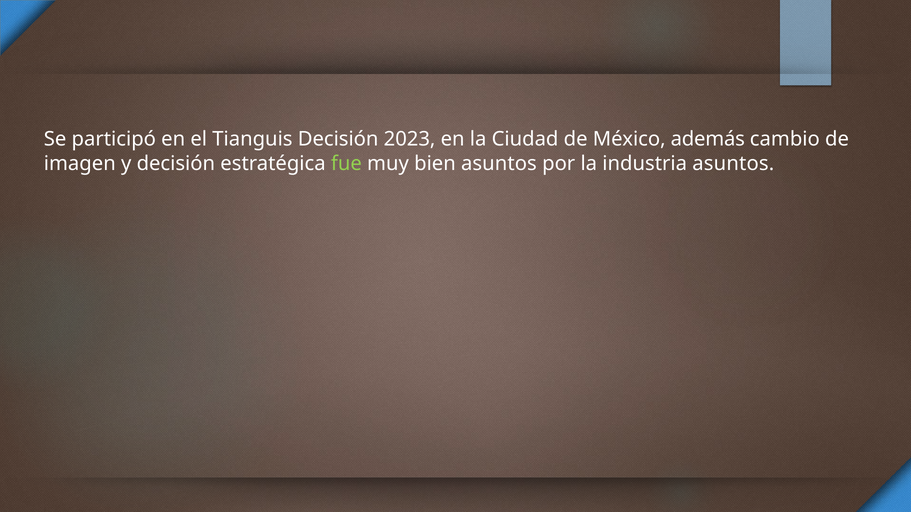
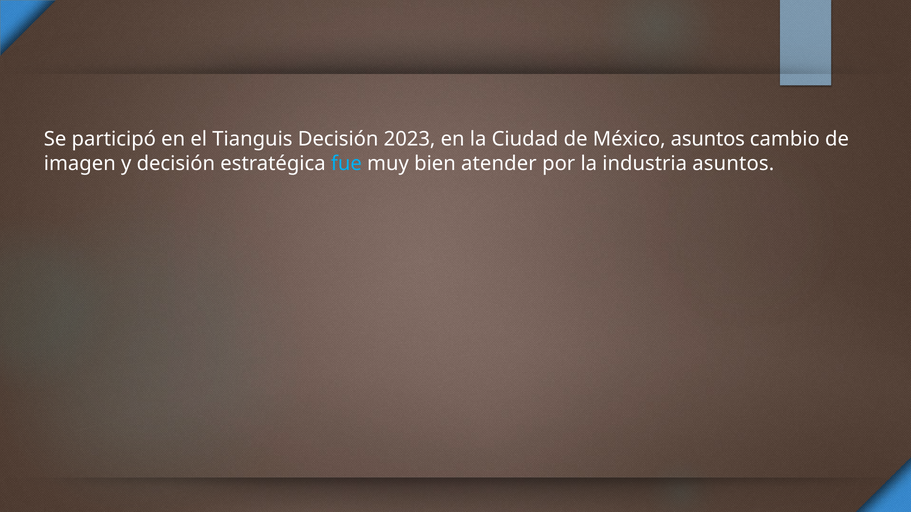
México además: además -> asuntos (708, 139)
fue colour: light green -> light blue (346, 164)
bien asuntos: asuntos -> atender (499, 164)
